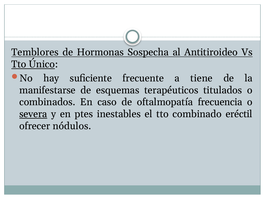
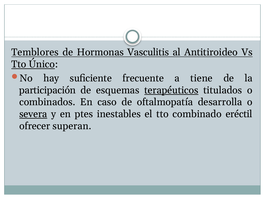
Sospecha: Sospecha -> Vasculitis (148, 52)
manifestarse: manifestarse -> participación (47, 90)
terapéuticos underline: none -> present (171, 90)
frecuencia: frecuencia -> desarrolla (220, 102)
nódulos: nódulos -> superan (72, 126)
